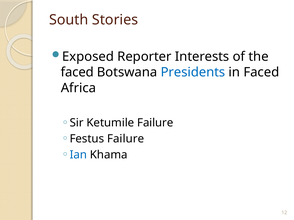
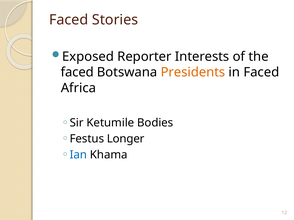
South: South -> Faced (69, 20)
Presidents colour: blue -> orange (193, 72)
Ketumile Failure: Failure -> Bodies (155, 123)
Festus Failure: Failure -> Longer (126, 139)
